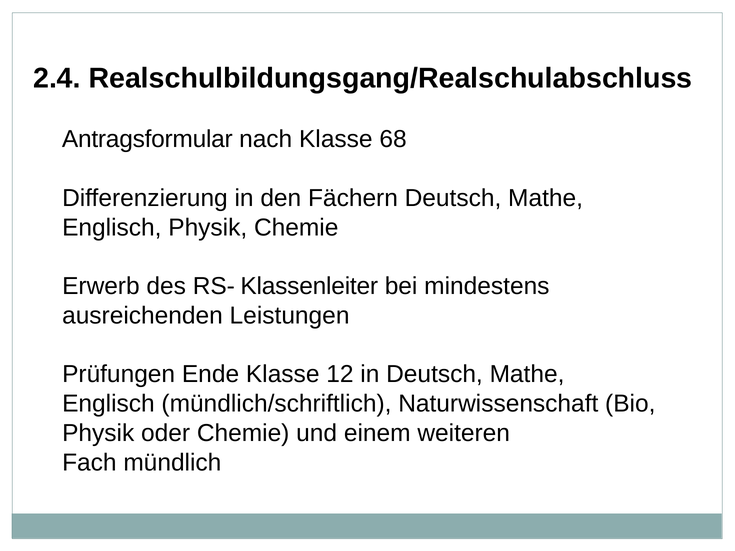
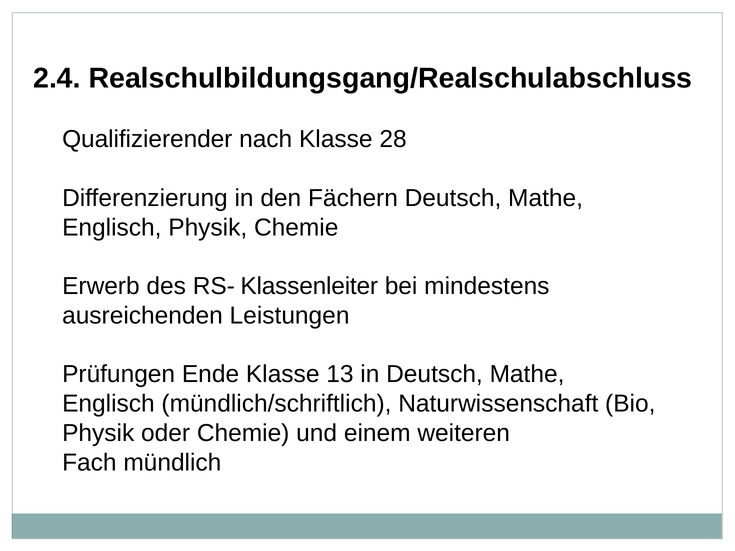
Antragsformular: Antragsformular -> Qualifizierender (147, 139)
68: 68 -> 28 (393, 139)
12: 12 -> 13 (340, 375)
